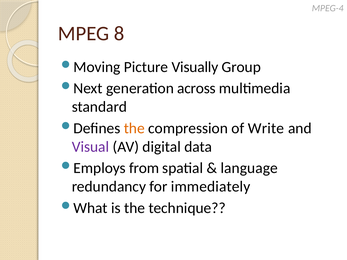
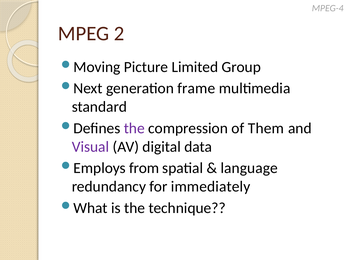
8: 8 -> 2 (119, 34)
Visually: Visually -> Limited (195, 67)
across: across -> frame (196, 88)
the colour: orange -> purple (134, 128)
Write: Write -> Them (266, 128)
